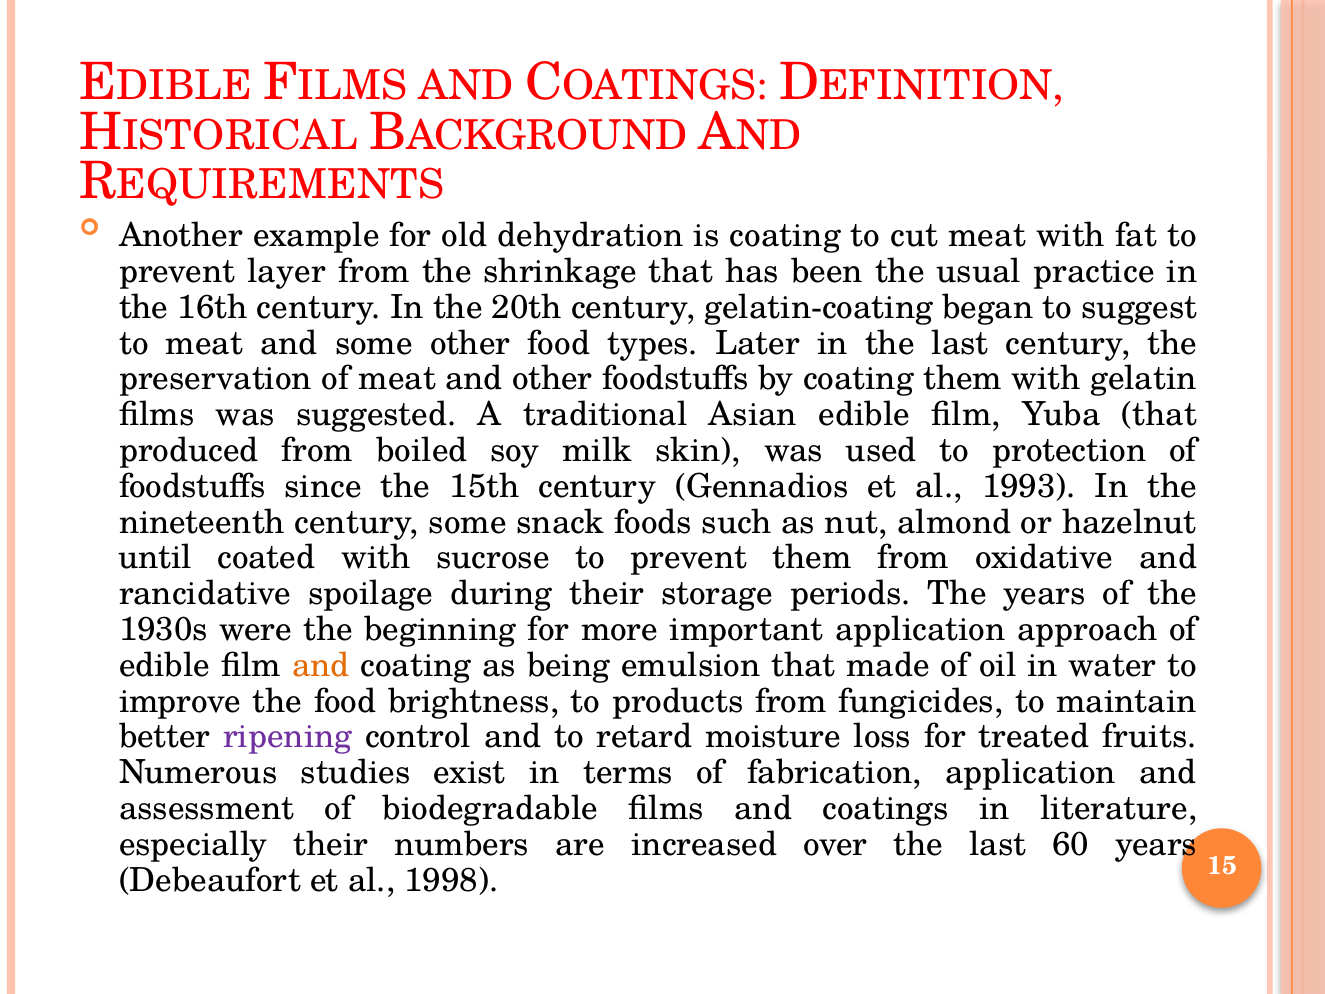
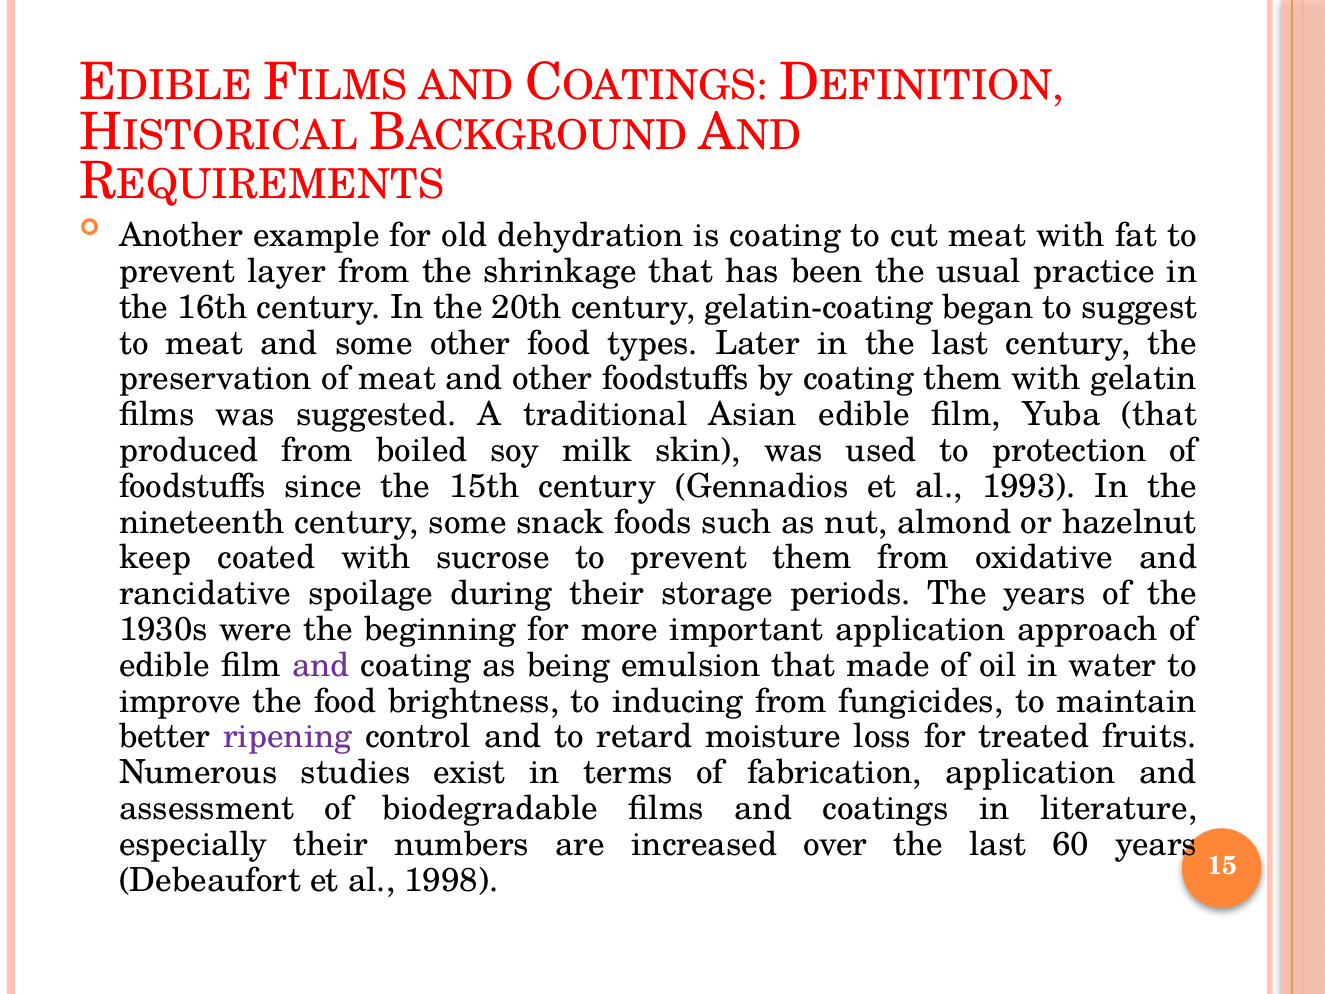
until: until -> keep (155, 558)
and colour: orange -> purple (321, 665)
products: products -> inducing (678, 701)
